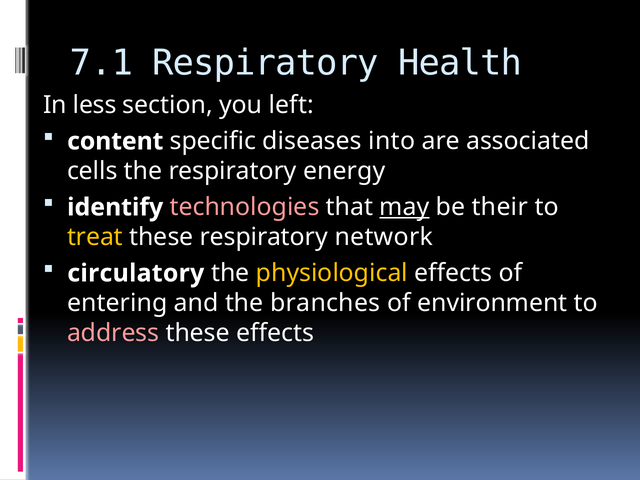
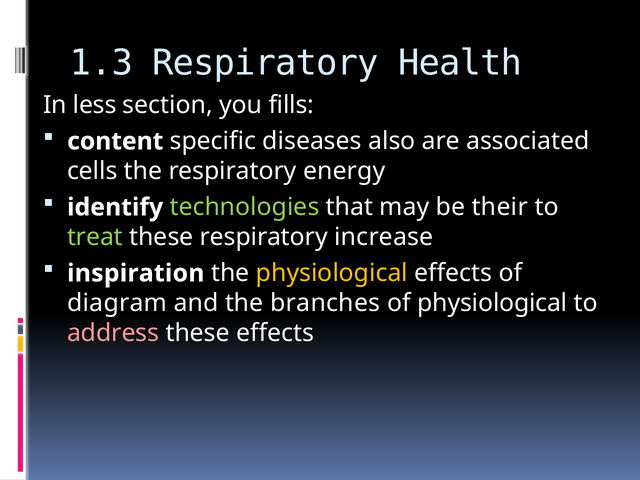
7.1: 7.1 -> 1.3 (102, 63)
left: left -> fills (291, 105)
into: into -> also (392, 141)
technologies colour: pink -> light green (245, 207)
may underline: present -> none (404, 207)
treat colour: yellow -> light green (95, 237)
network: network -> increase (384, 237)
circulatory: circulatory -> inspiration (136, 273)
entering: entering -> diagram (117, 303)
of environment: environment -> physiological (492, 303)
